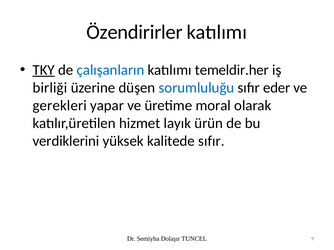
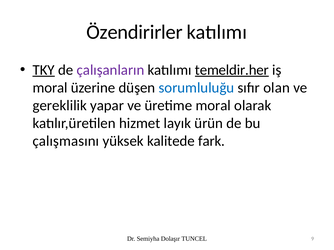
çalışanların colour: blue -> purple (110, 70)
temeldir.her underline: none -> present (232, 70)
birliği: birliği -> moral (50, 88)
eder: eder -> olan (277, 88)
gerekleri: gerekleri -> gereklilik (60, 106)
verdiklerini: verdiklerini -> çalışmasını (66, 141)
kalitede sıfır: sıfır -> fark (212, 141)
